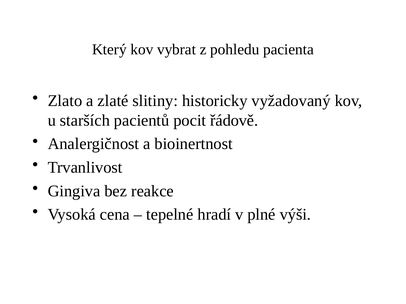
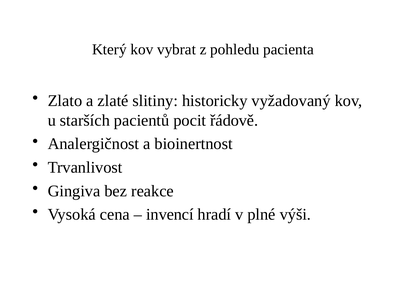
tepelné: tepelné -> invencí (170, 215)
